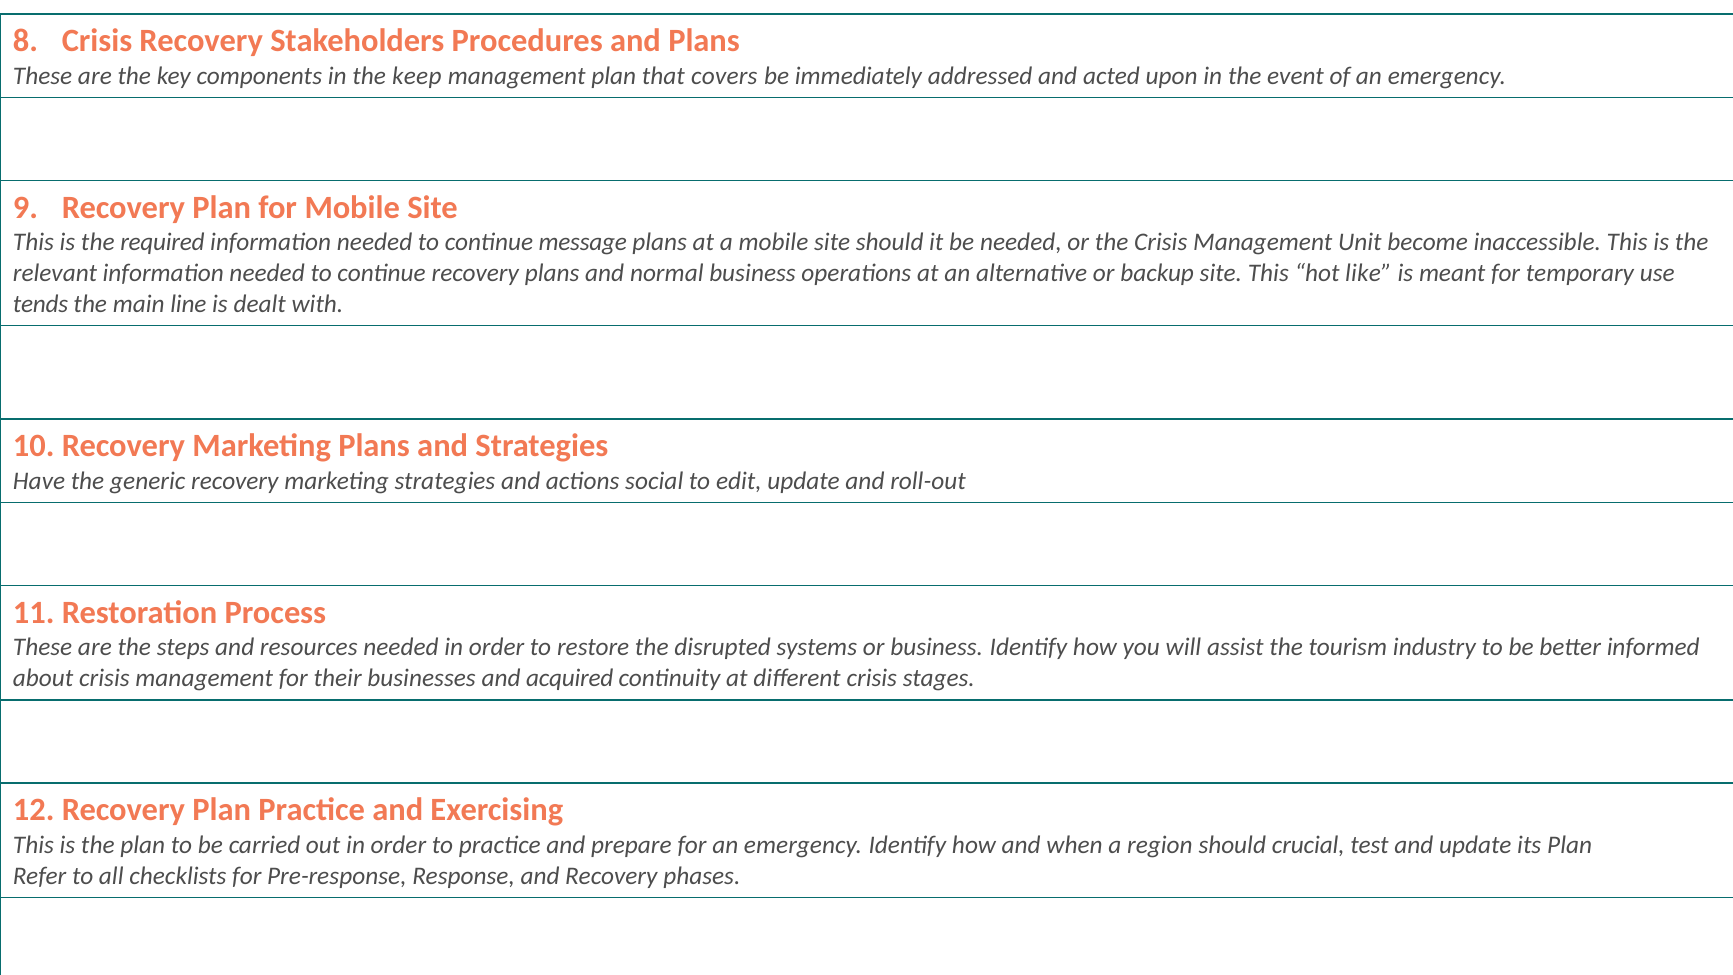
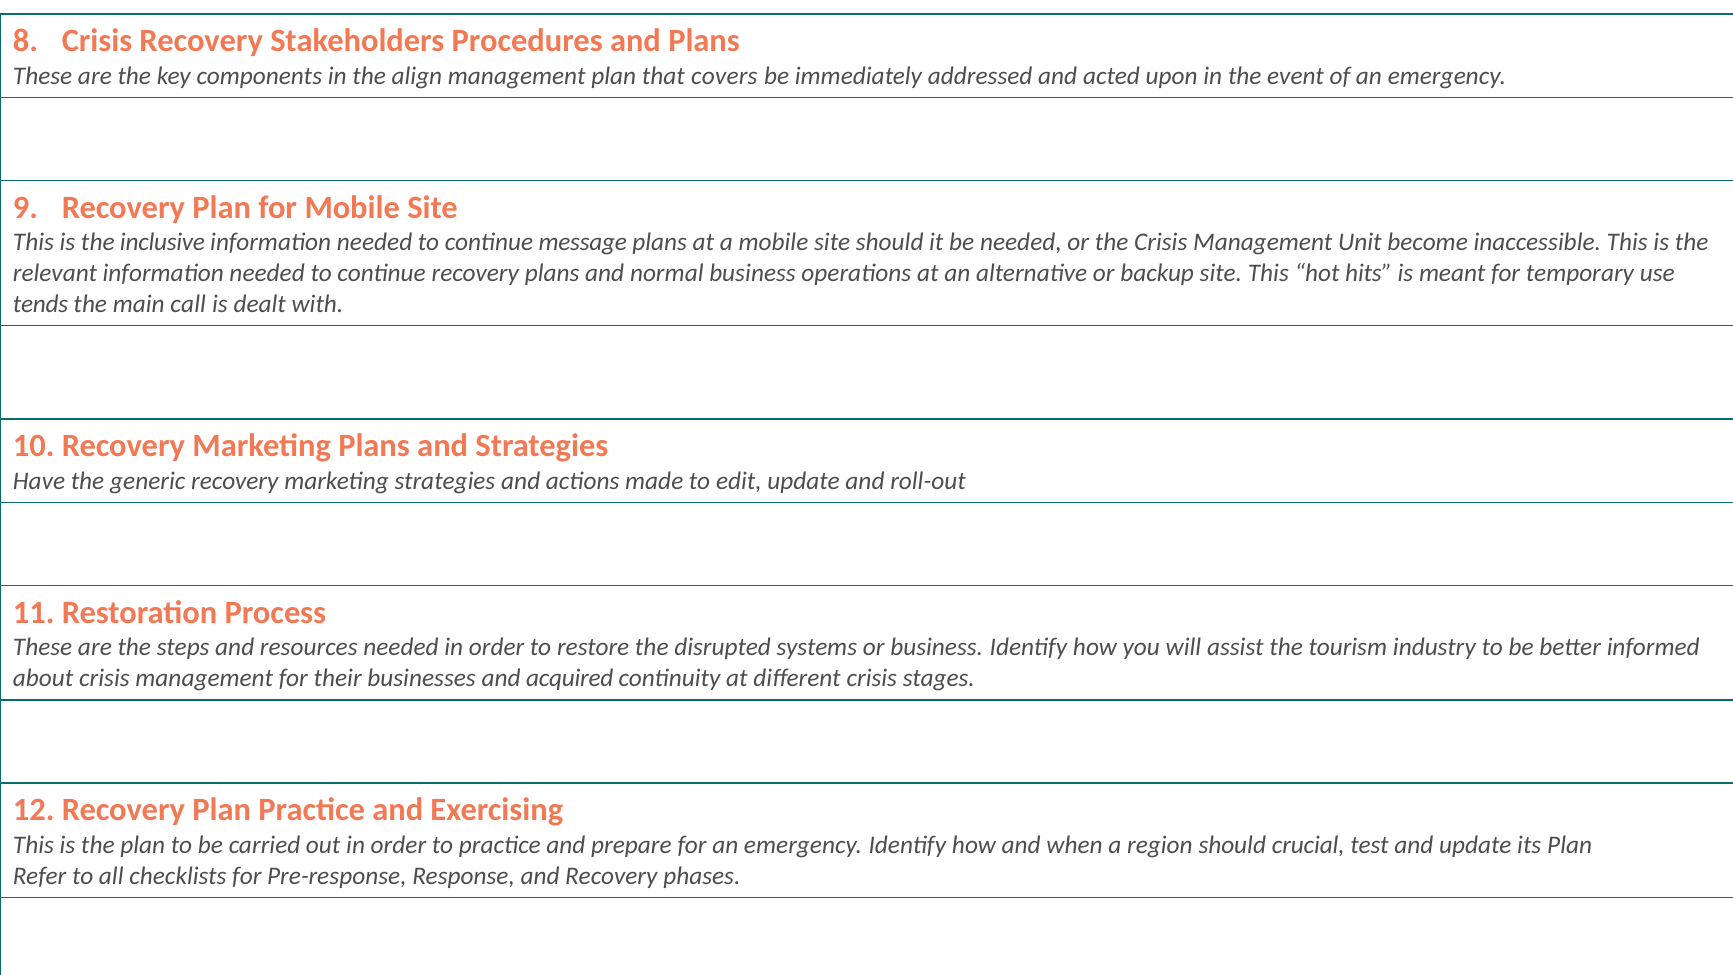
keep: keep -> align (417, 76)
required: required -> inclusive (162, 243)
like: like -> hits (1369, 273)
line: line -> call (188, 304)
social: social -> made (654, 481)
